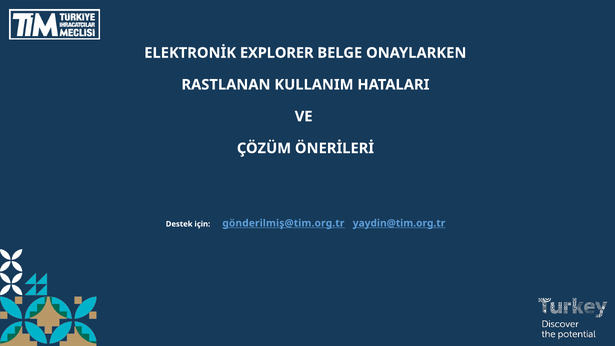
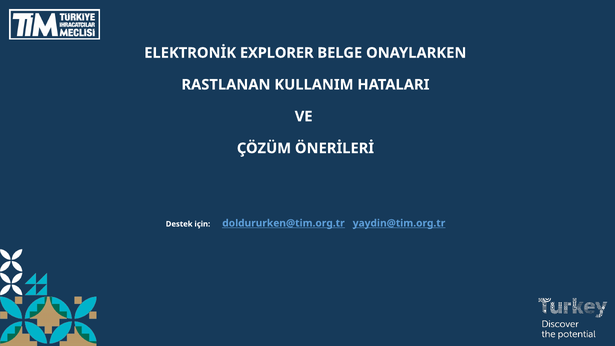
gönderilmiş@tim.org.tr: gönderilmiş@tim.org.tr -> doldururken@tim.org.tr (283, 223)
